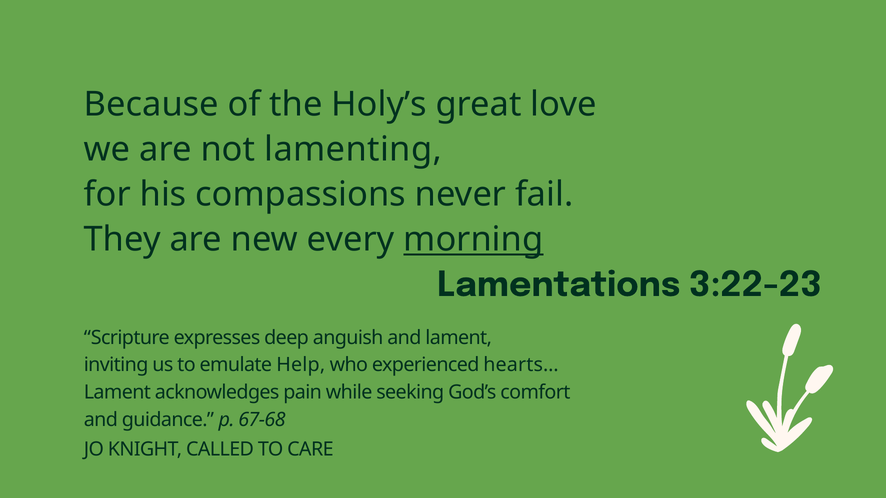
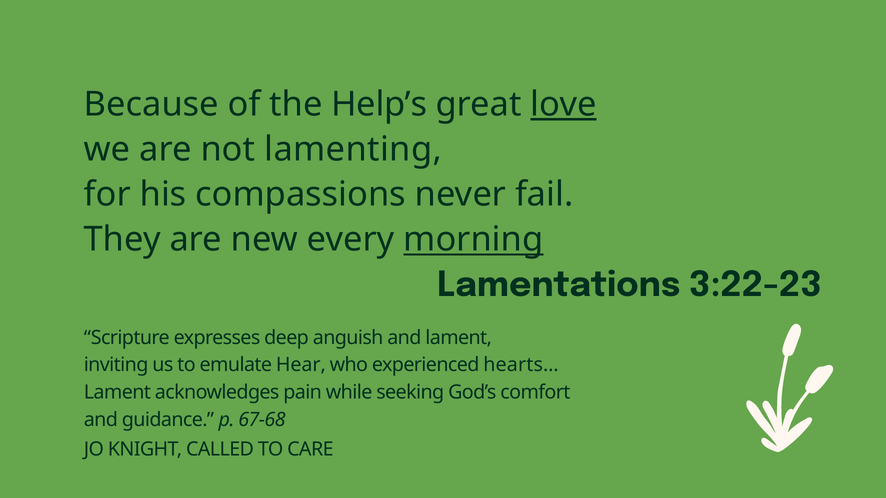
Holy’s: Holy’s -> Help’s (379, 105)
love underline: none -> present (564, 105)
Help: Help -> Hear (301, 365)
